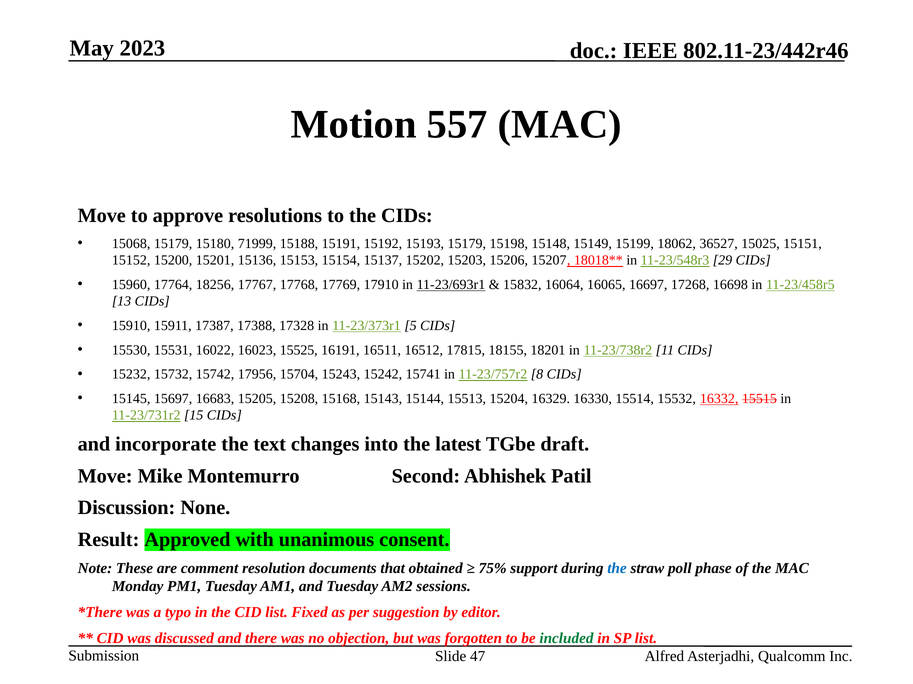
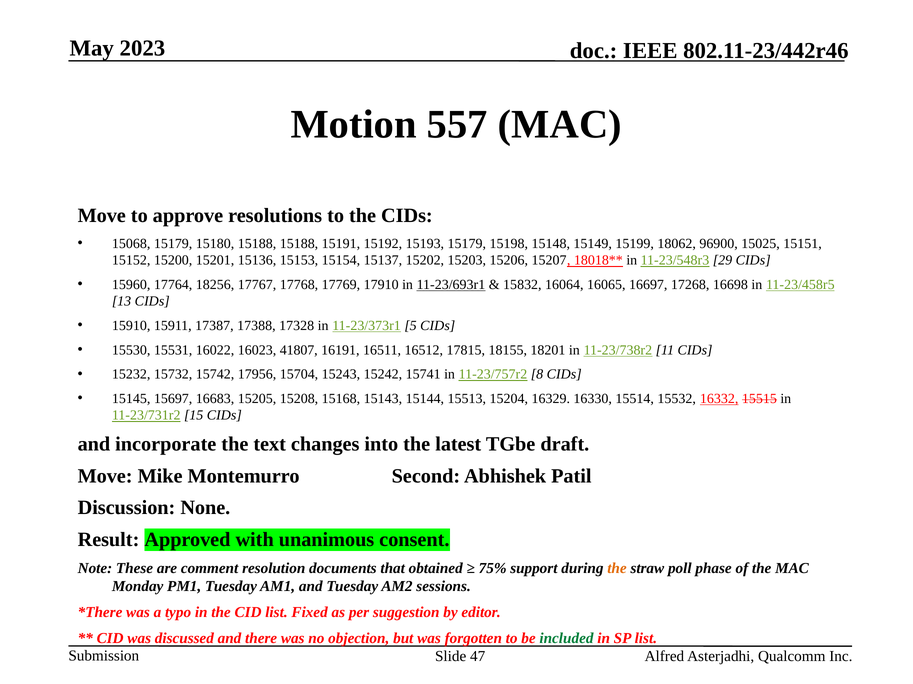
15180 71999: 71999 -> 15188 (257, 244)
36527: 36527 -> 96900 (719, 244)
15525: 15525 -> 41807 (299, 350)
the colour: blue -> orange (617, 569)
